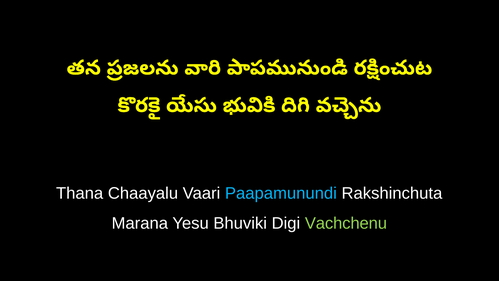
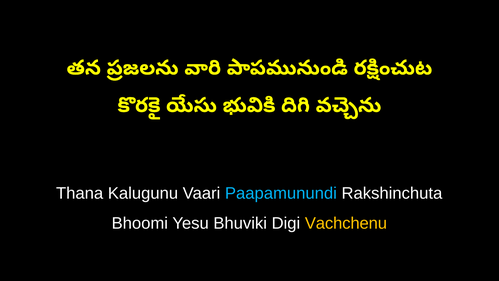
Chaayalu: Chaayalu -> Kalugunu (143, 193)
Marana: Marana -> Bhoomi (140, 223)
Vachchenu colour: light green -> yellow (346, 223)
